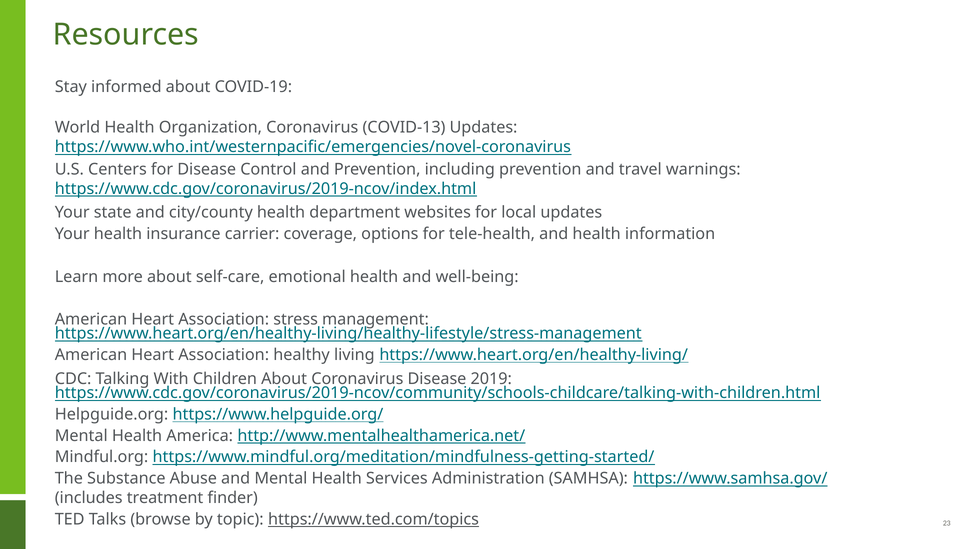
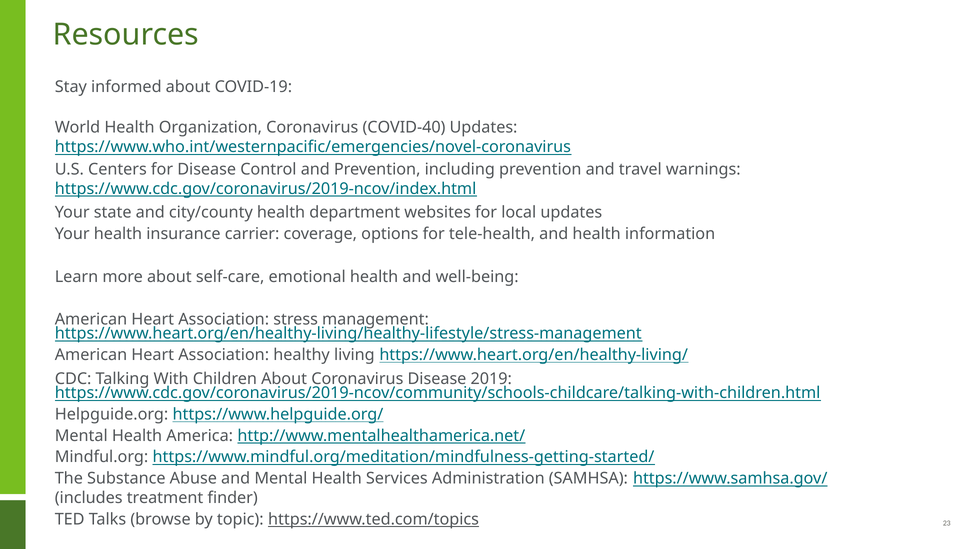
COVID-13: COVID-13 -> COVID-40 (404, 127)
